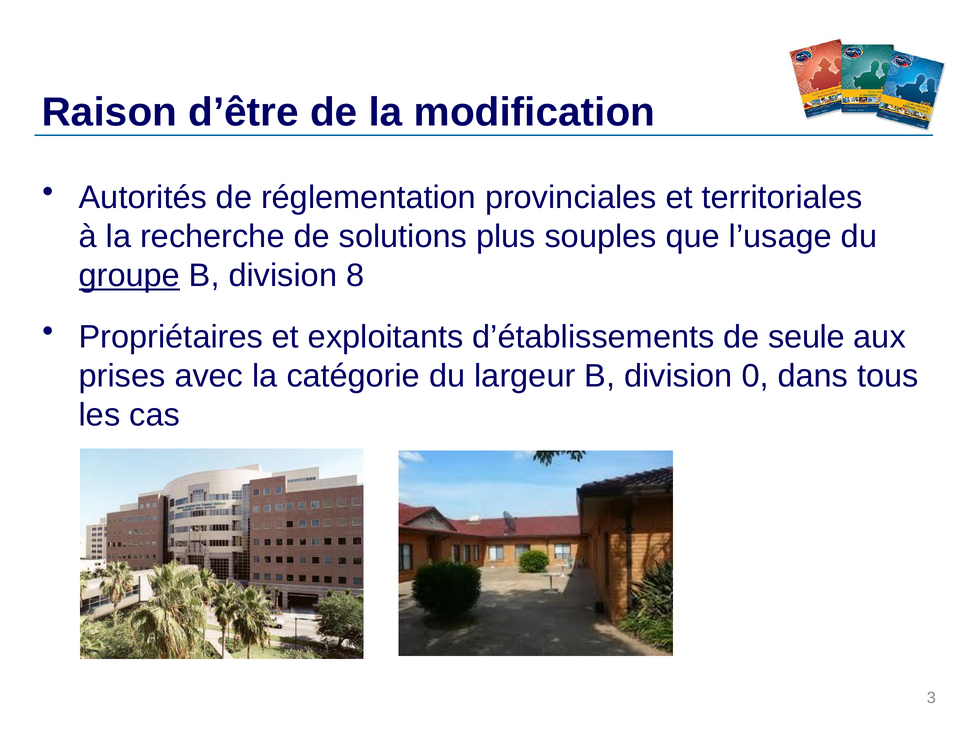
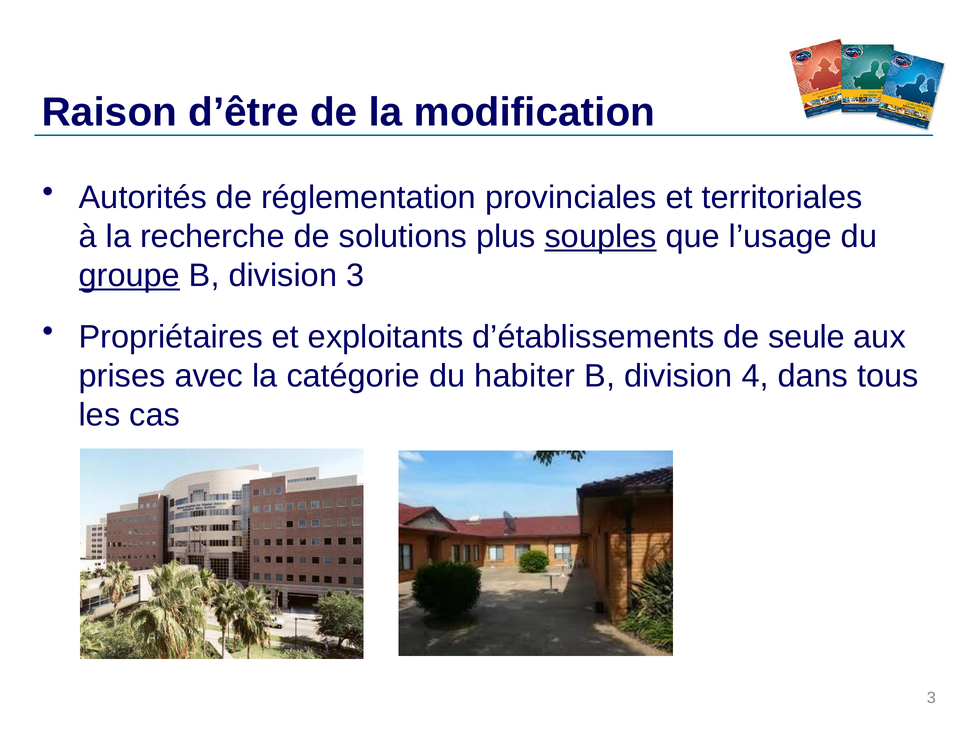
souples underline: none -> present (601, 236)
division 8: 8 -> 3 (355, 275)
largeur: largeur -> habiter (525, 376)
0: 0 -> 4 (755, 376)
